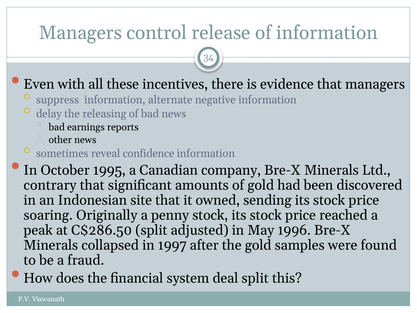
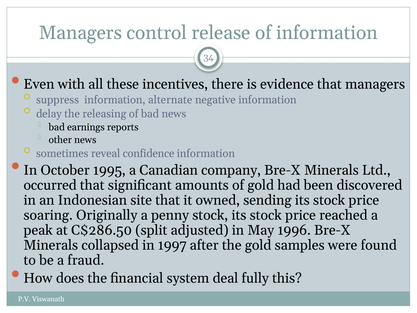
contrary: contrary -> occurred (50, 185)
deal split: split -> fully (255, 278)
